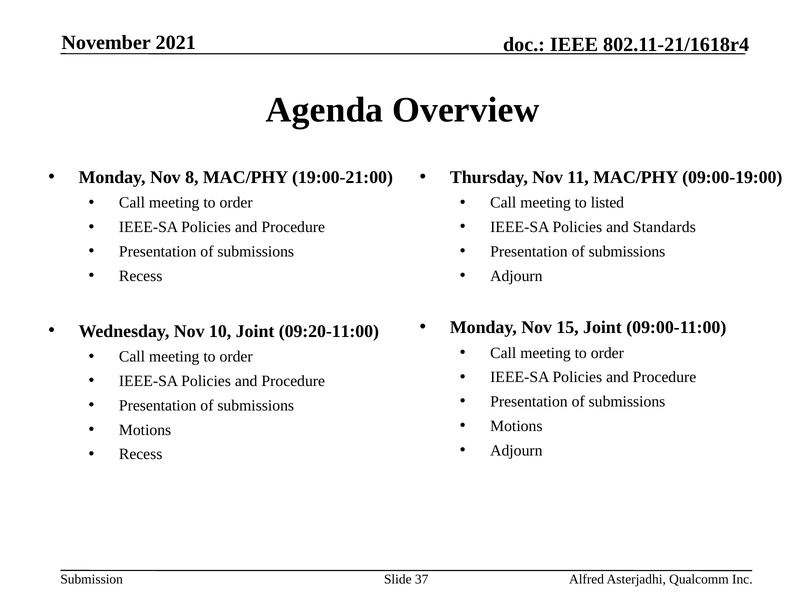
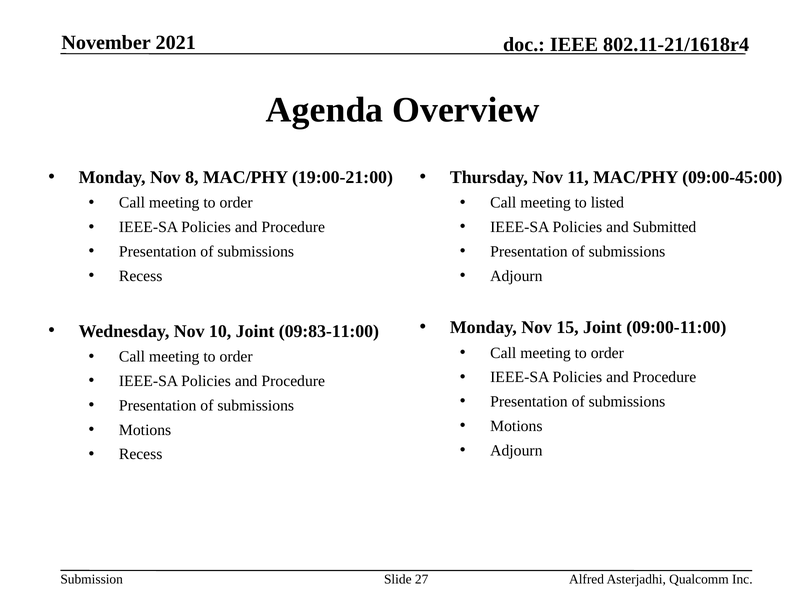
09:00-19:00: 09:00-19:00 -> 09:00-45:00 (732, 177)
Standards: Standards -> Submitted (665, 227)
09:20-11:00: 09:20-11:00 -> 09:83-11:00 (329, 331)
37: 37 -> 27 (422, 580)
